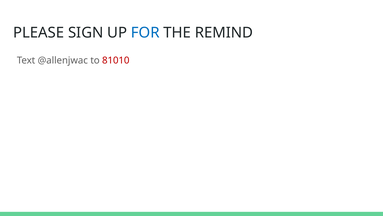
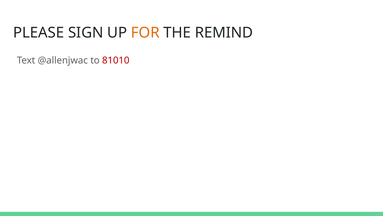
FOR colour: blue -> orange (145, 33)
